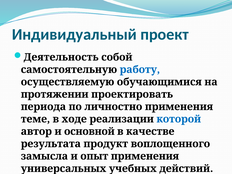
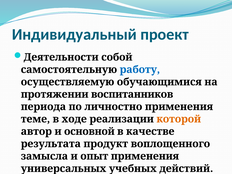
Деятельность: Деятельность -> Деятельности (61, 57)
проектировать: проектировать -> воспитанников (132, 94)
которой colour: blue -> orange (179, 119)
